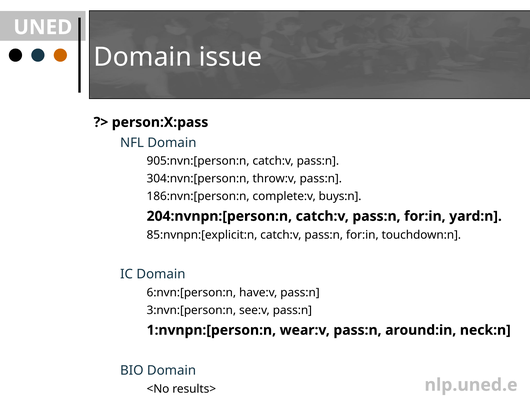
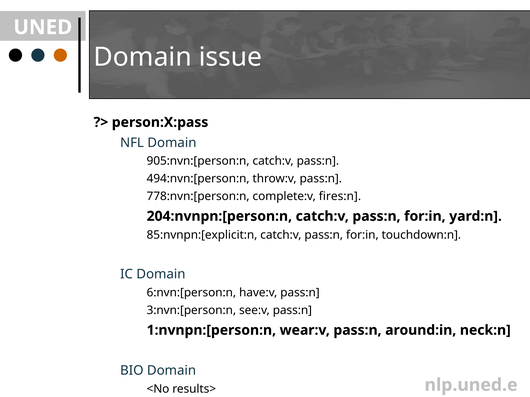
304:nvn:[person:n: 304:nvn:[person:n -> 494:nvn:[person:n (198, 179)
186:nvn:[person:n: 186:nvn:[person:n -> 778:nvn:[person:n (198, 197)
buys:n: buys:n -> fires:n (340, 197)
